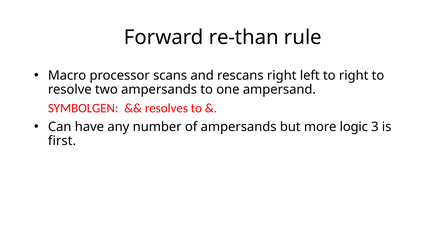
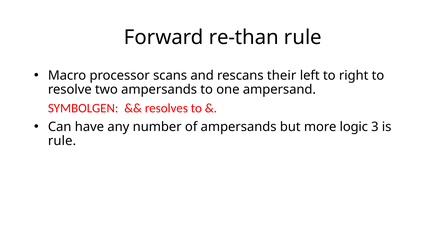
rescans right: right -> their (282, 75)
first: first -> rule (62, 141)
